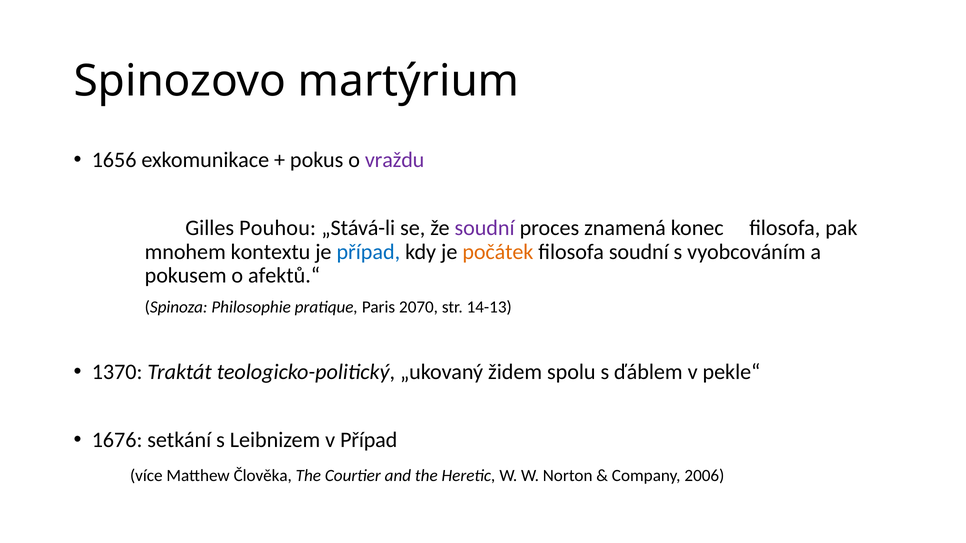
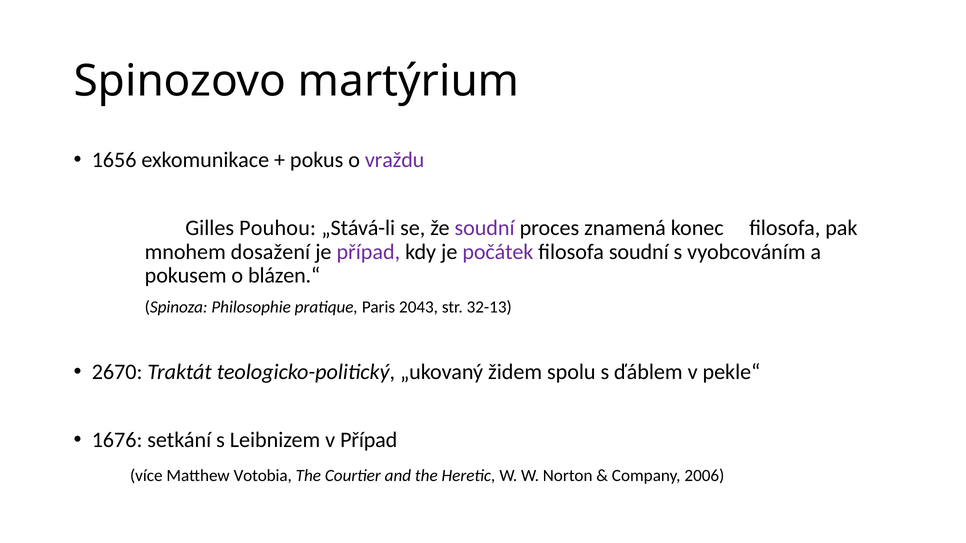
kontextu: kontextu -> dosažení (270, 252)
případ colour: blue -> purple (368, 252)
počátek colour: orange -> purple (498, 252)
afektů.“: afektů.“ -> blázen.“ (284, 276)
2070: 2070 -> 2043 (419, 307)
14-13: 14-13 -> 32-13 (489, 307)
1370: 1370 -> 2670 (117, 372)
Člověka: Člověka -> Votobia (263, 476)
